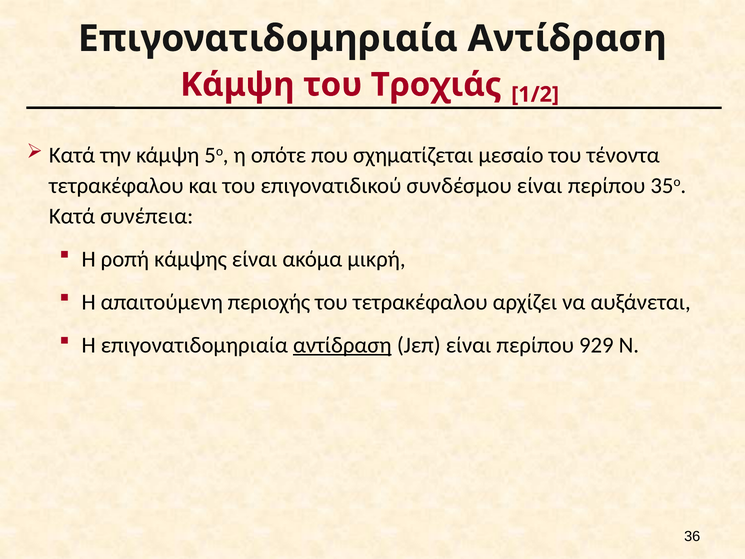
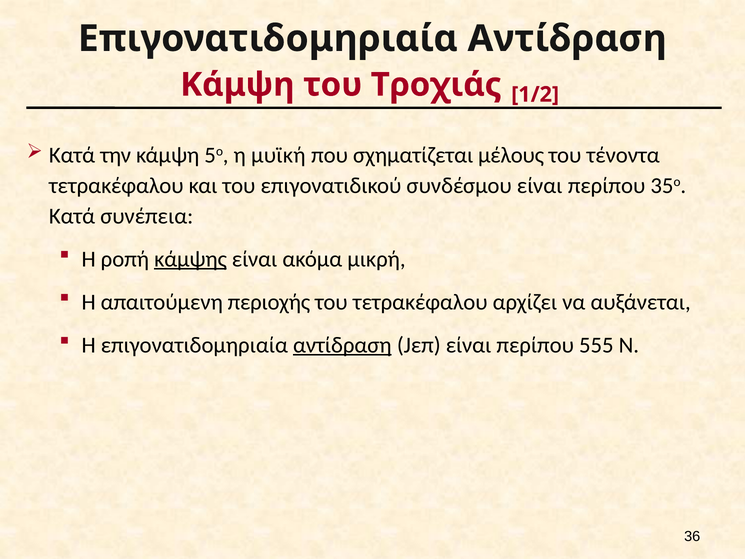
οπότε: οπότε -> μυϊκή (278, 155)
μεσαίο: μεσαίο -> μέλους (511, 155)
κάμψης underline: none -> present (191, 259)
929: 929 -> 555 (596, 345)
